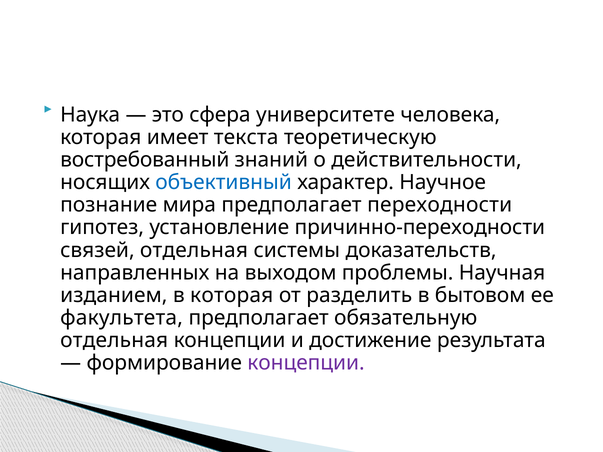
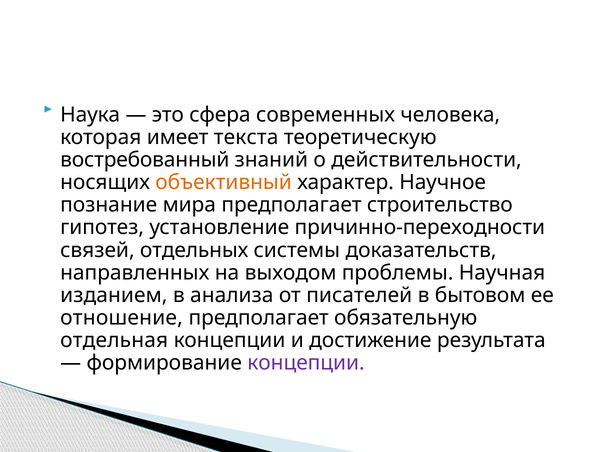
университете: университете -> современных (326, 115)
объективный colour: blue -> orange (224, 182)
переходности: переходности -> строительство (440, 205)
связей отдельная: отдельная -> отдельных (194, 250)
в которая: которая -> анализа (232, 295)
разделить: разделить -> писателей (359, 295)
факультета: факультета -> отношение (122, 318)
